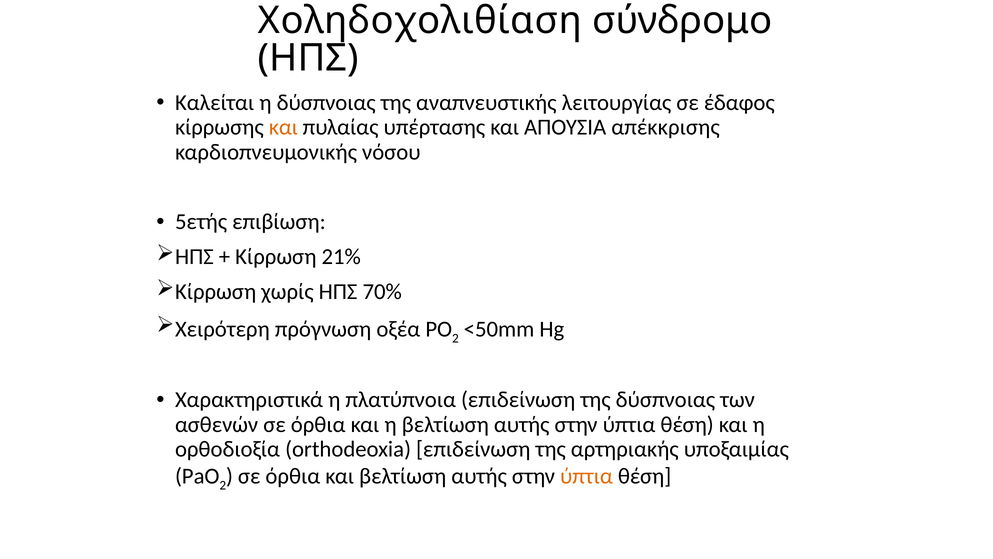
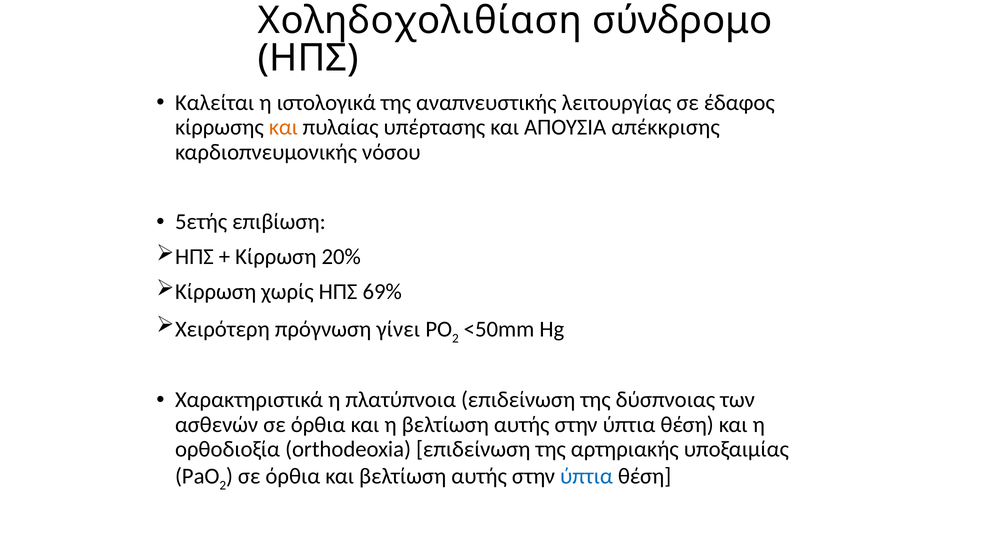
η δύσπνοιας: δύσπνοιας -> ιστολογικά (326, 103)
21%: 21% -> 20% (341, 257)
70%: 70% -> 69% (382, 292)
οξέα: οξέα -> γίνει (398, 329)
ύπτια colour: orange -> blue (586, 476)
